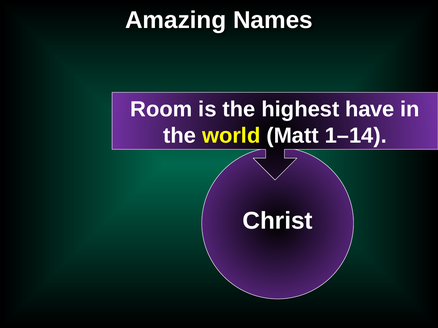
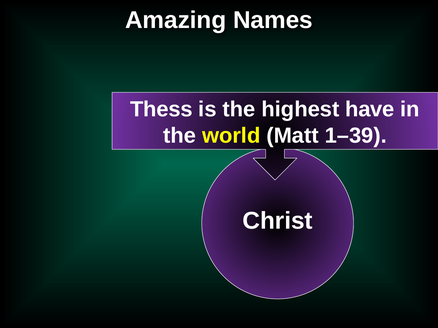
Room: Room -> Thess (161, 109)
1–14: 1–14 -> 1–39 (356, 136)
